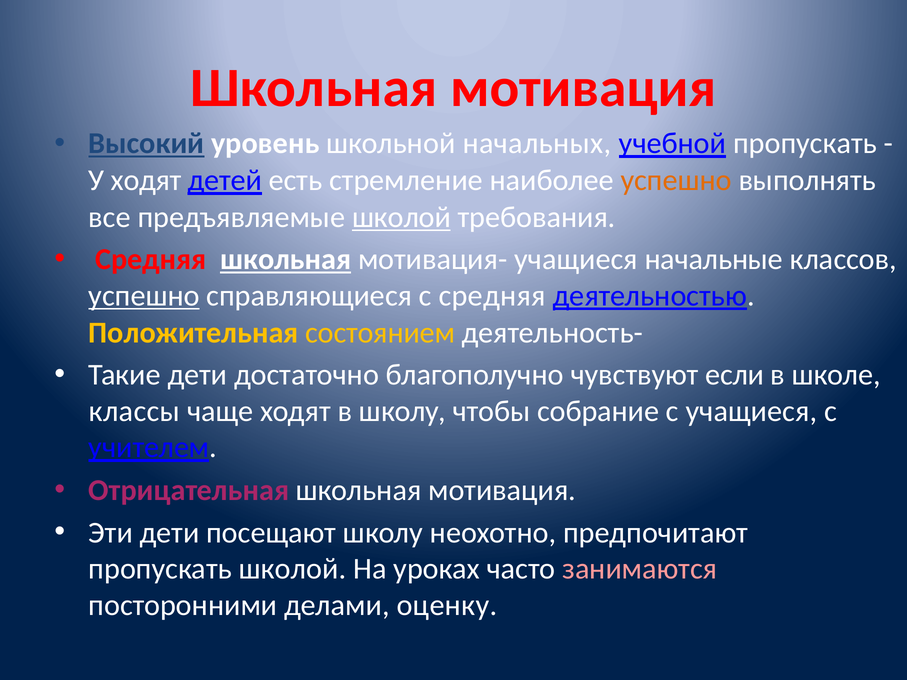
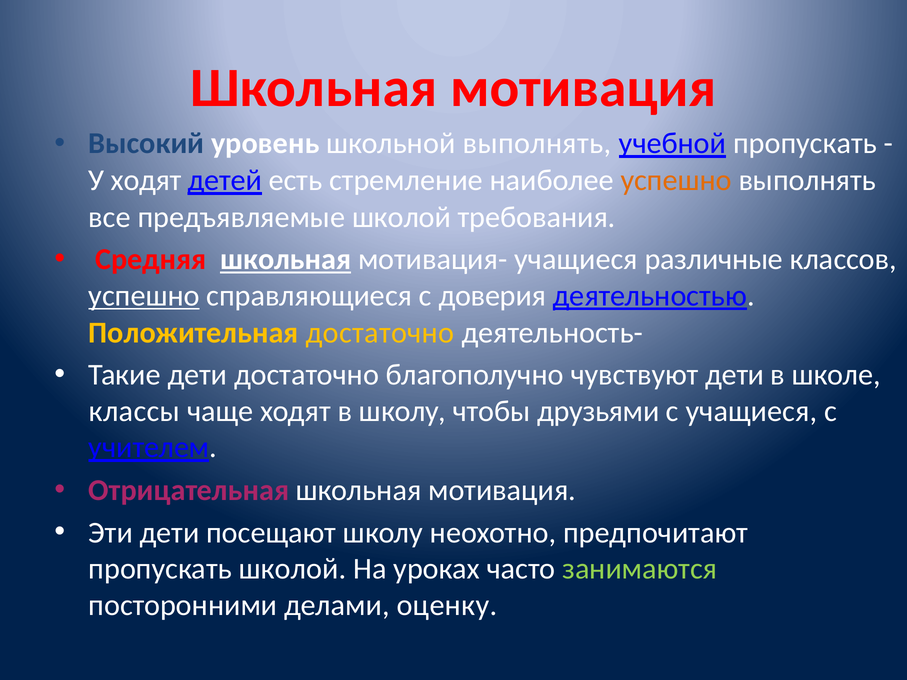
Высокий underline: present -> none (146, 143)
школьной начальных: начальных -> выполнять (537, 143)
школой underline: present -> none (401, 217)
начальные: начальные -> различные (714, 260)
с средняя: средняя -> доверия (492, 296)
Положительная состоянием: состоянием -> достаточно (380, 333)
чувствуют если: если -> дети (735, 375)
собрание: собрание -> друзьями (598, 411)
занимаются colour: pink -> light green (640, 569)
